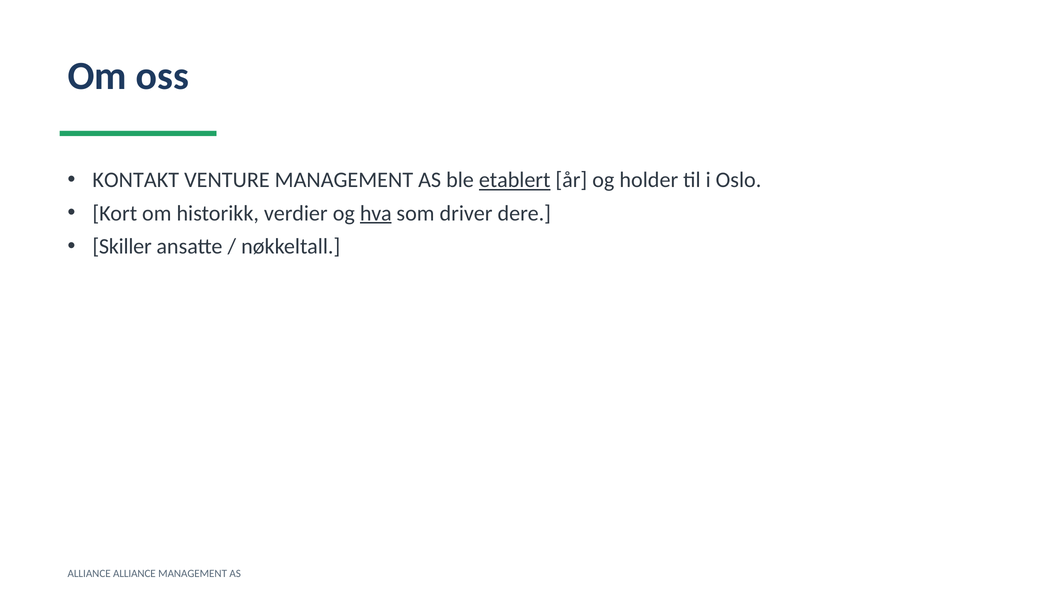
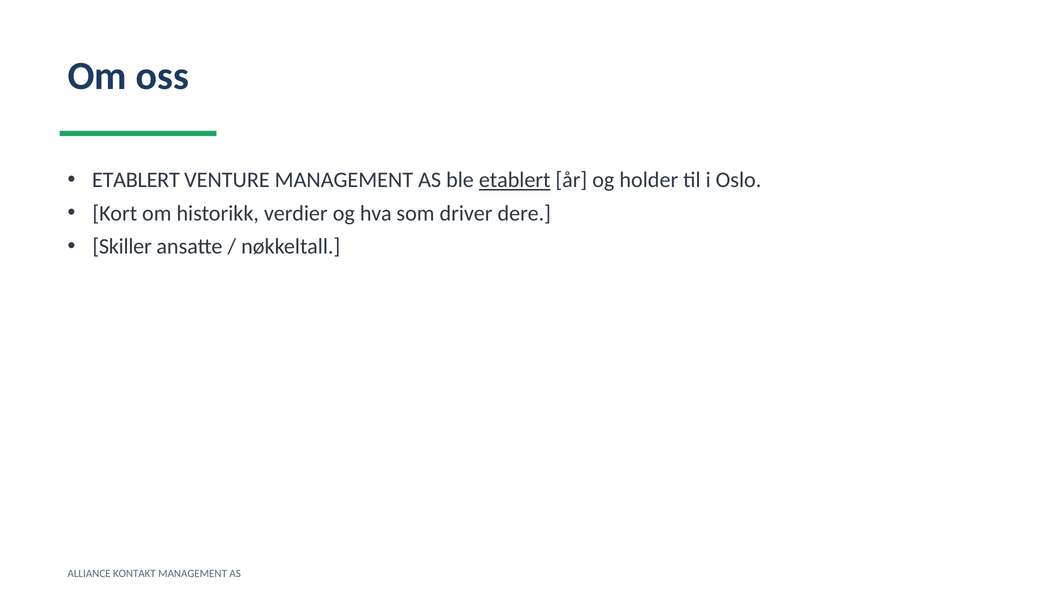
KONTAKT: KONTAKT -> ETABLERT (136, 180)
hva underline: present -> none (376, 213)
ALLIANCE ALLIANCE: ALLIANCE -> KONTAKT (134, 573)
